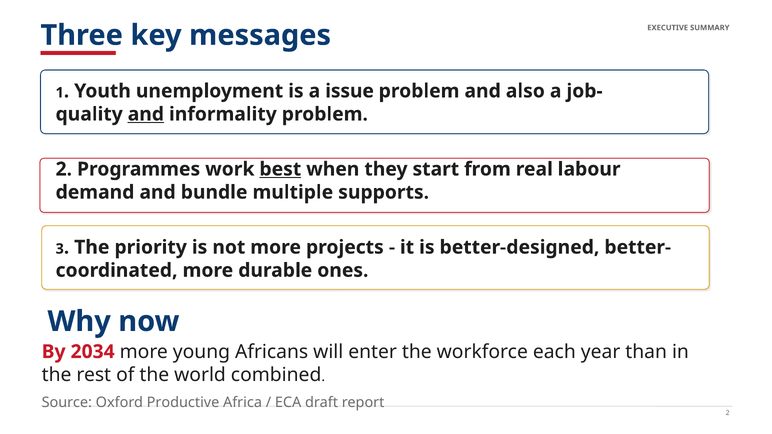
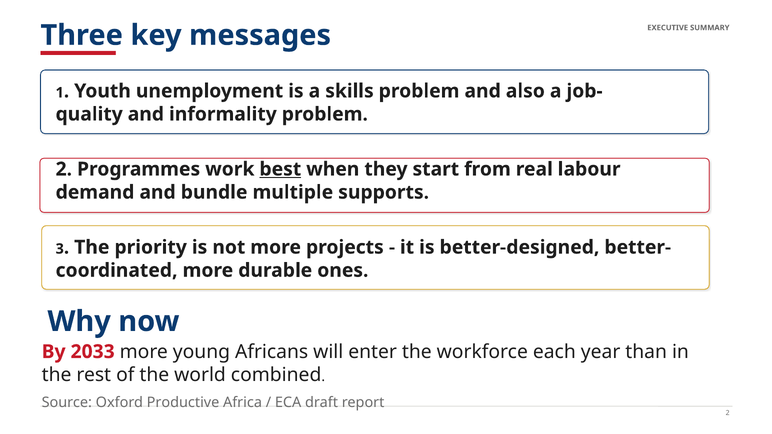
issue: issue -> skills (349, 91)
and underline: present -> none (146, 114)
2034: 2034 -> 2033 (93, 352)
